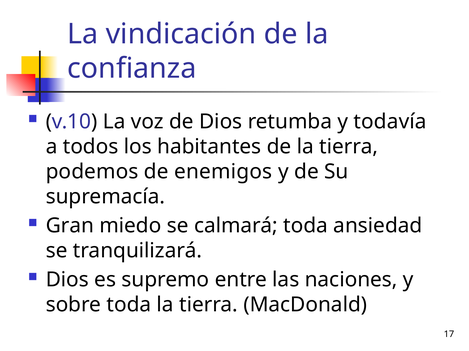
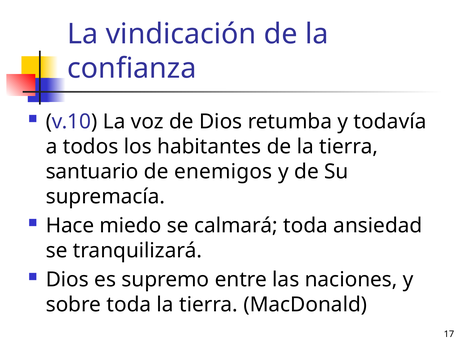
podemos: podemos -> santuario (92, 172)
Gran: Gran -> Hace (70, 226)
